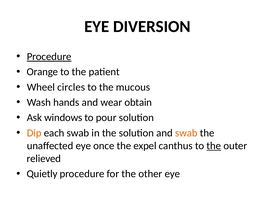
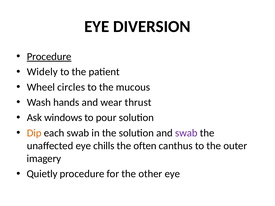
Orange: Orange -> Widely (42, 72)
obtain: obtain -> thrust (138, 103)
swab colour: orange -> purple (186, 133)
once: once -> chills (104, 146)
expel: expel -> often (145, 146)
the underline: present -> none (214, 146)
relieved: relieved -> imagery (44, 159)
